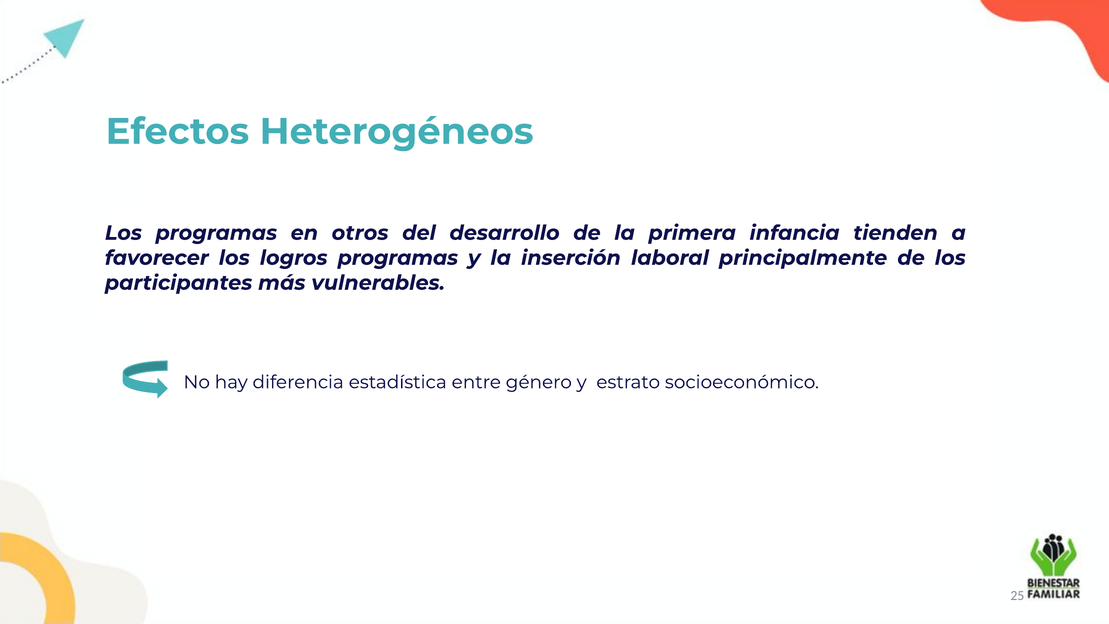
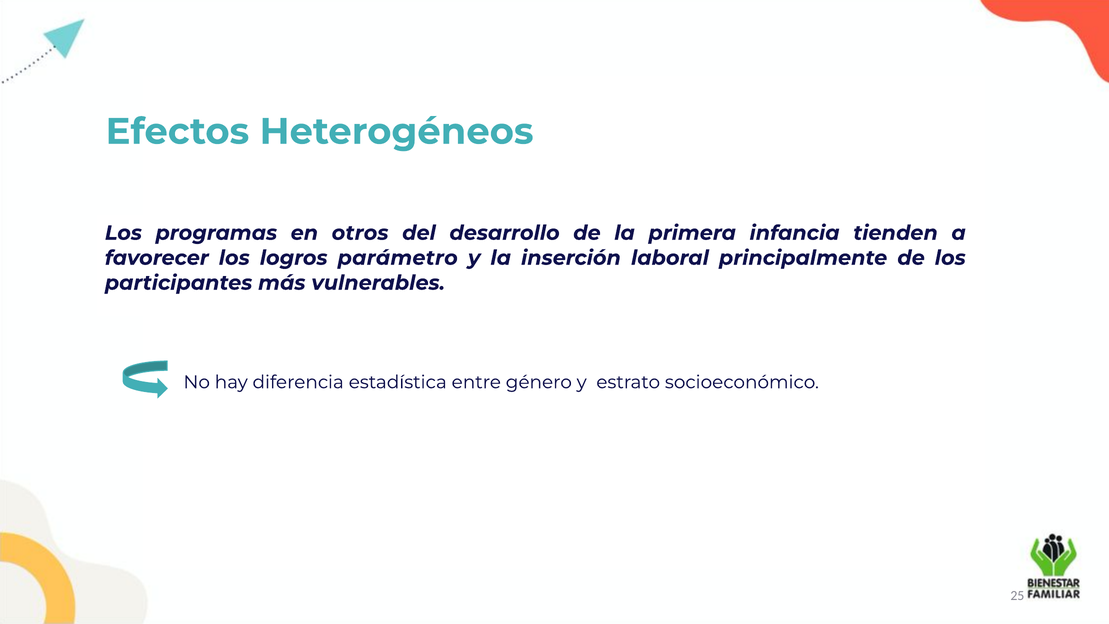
logros programas: programas -> parámetro (398, 258)
